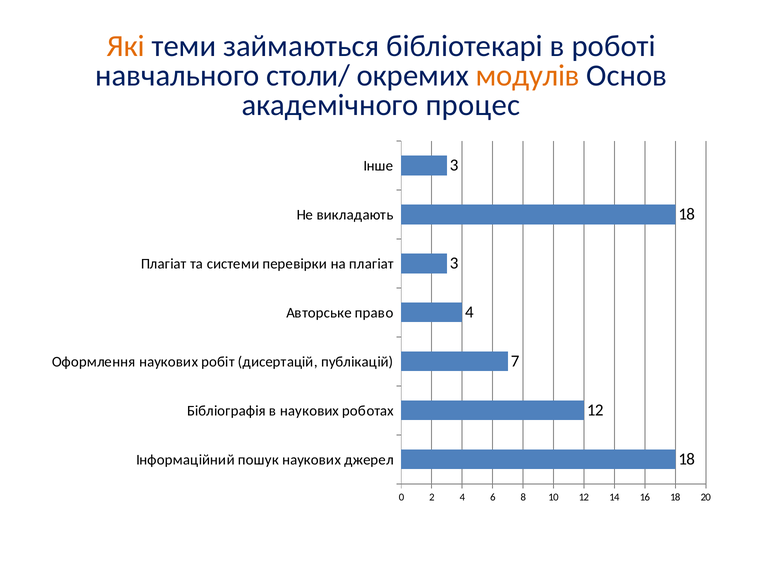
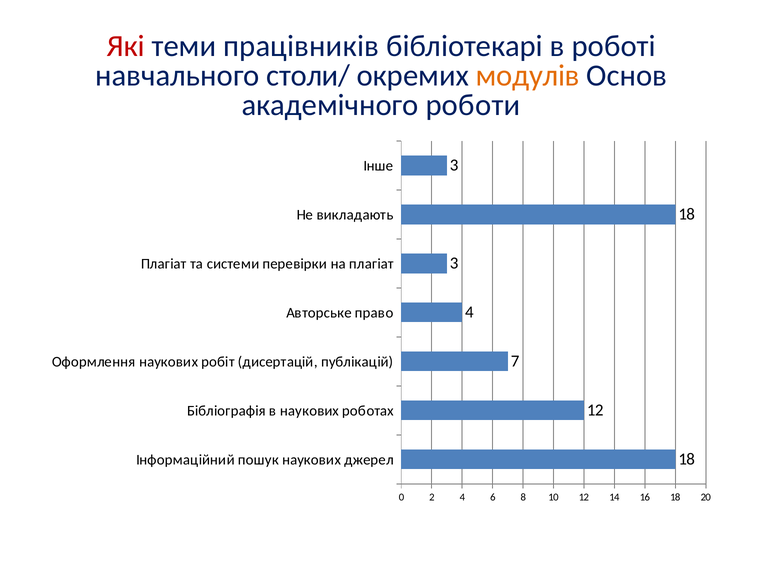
Які colour: orange -> red (126, 46)
займаються: займаються -> працівників (301, 46)
процес: процес -> роботи (473, 105)
